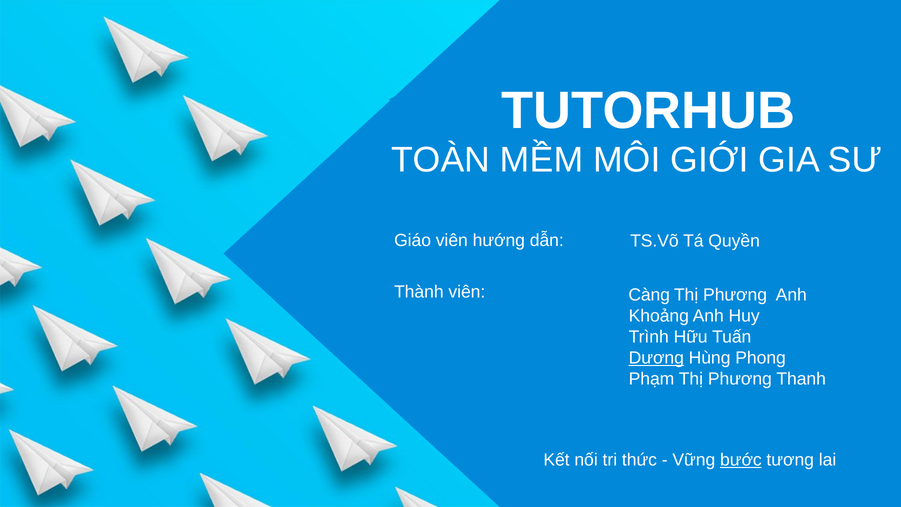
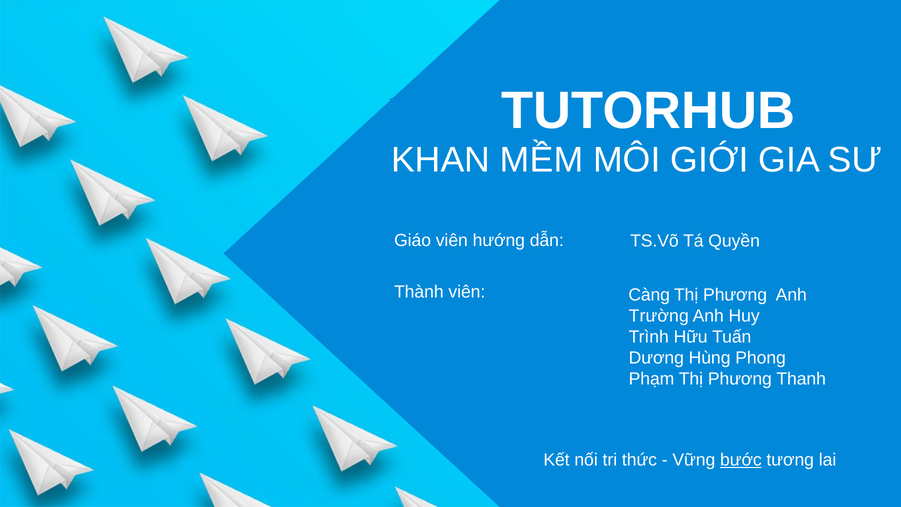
TOÀN: TOÀN -> KHAN (441, 160)
Khoảng: Khoảng -> Trường (659, 316)
Dương underline: present -> none (656, 358)
